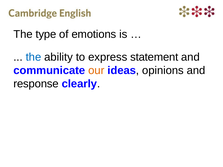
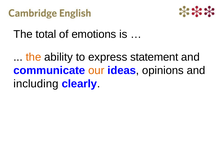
type: type -> total (46, 34)
the colour: blue -> orange (33, 57)
response: response -> including (36, 84)
